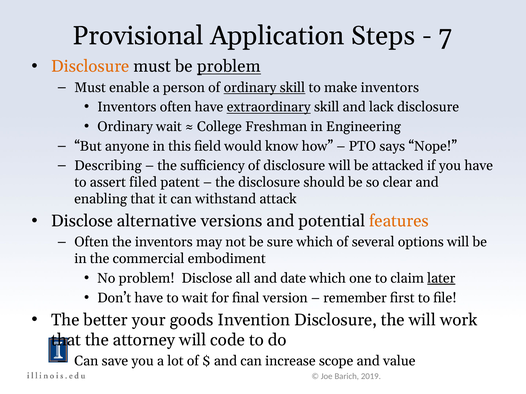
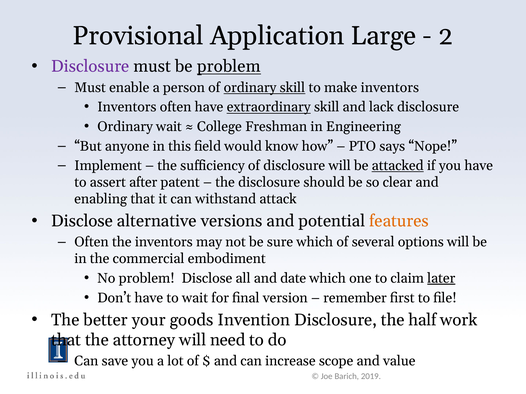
Steps: Steps -> Large (383, 36)
7: 7 -> 2 (446, 36)
Disclosure colour: orange -> purple (90, 66)
Describing: Describing -> Implement (108, 166)
attacked underline: none -> present (398, 166)
filed: filed -> after (143, 183)
the will: will -> half (422, 320)
code: code -> need (228, 340)
